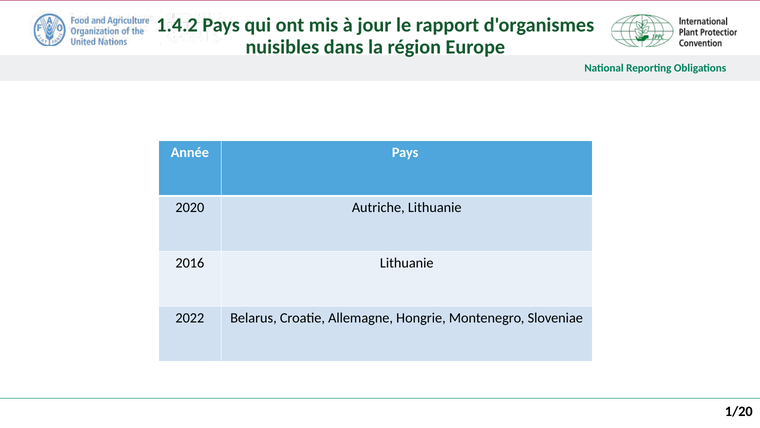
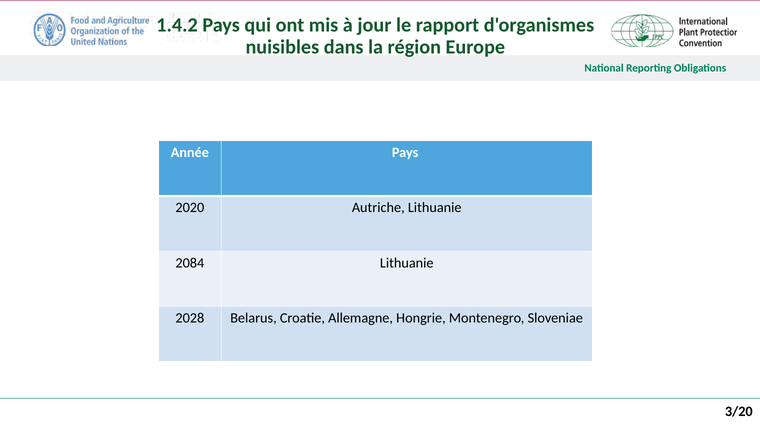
2016: 2016 -> 2084 (190, 263)
2022: 2022 -> 2028 (190, 318)
1/20: 1/20 -> 3/20 (739, 411)
